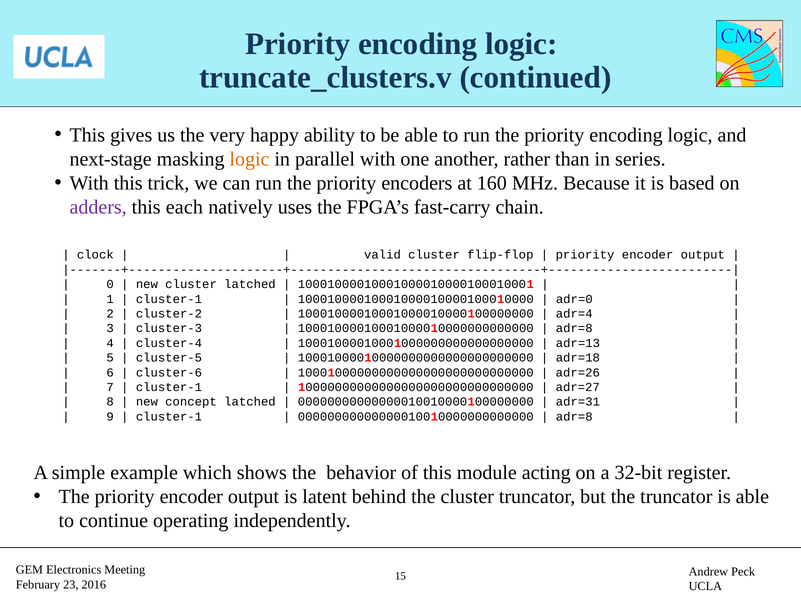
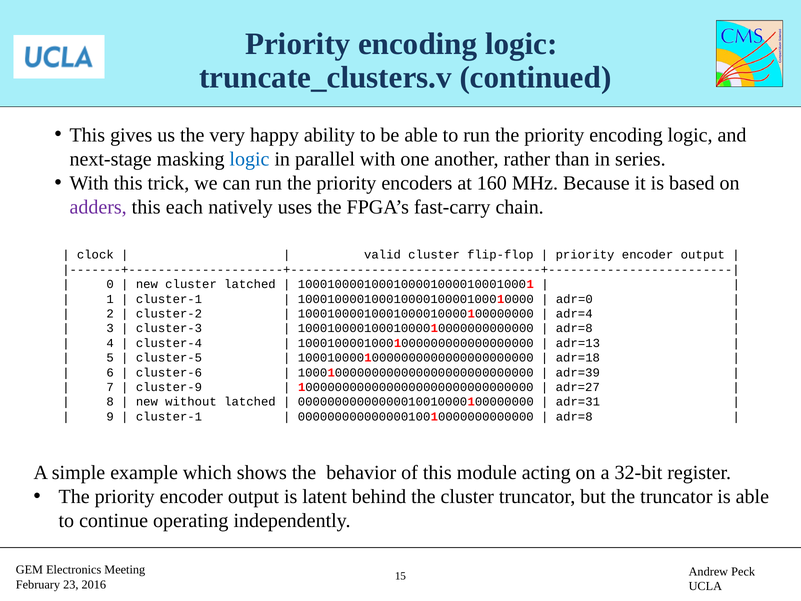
logic colour: orange -> blue (249, 159)
adr=26: adr=26 -> adr=39 (578, 372)
cluster-1: cluster-1 -> cluster-9 (169, 387)
concept: concept -> without (191, 402)
